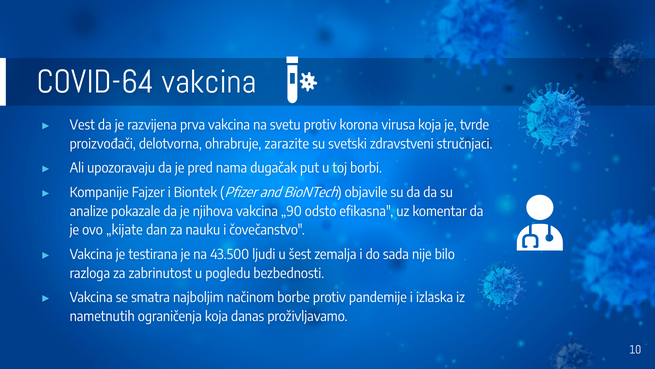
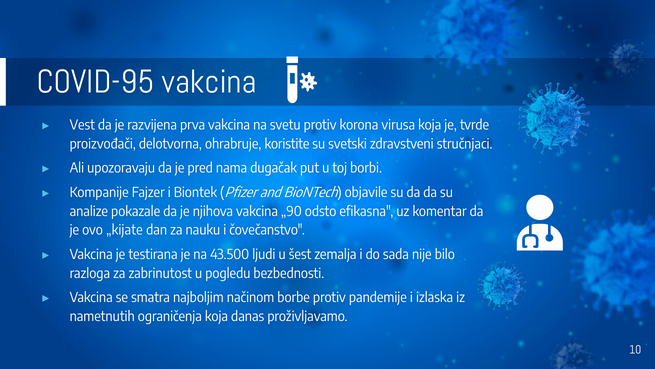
COVID-64: COVID-64 -> COVID-95 (96, 82)
zarazite: zarazite -> koristite (287, 144)
